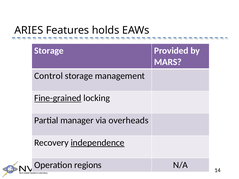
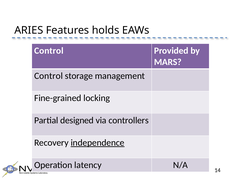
Storage: Storage -> Control (49, 51)
Fine-grained underline: present -> none (58, 98)
manager: manager -> designed (77, 121)
overheads: overheads -> controllers (129, 121)
regions: regions -> latency (88, 165)
